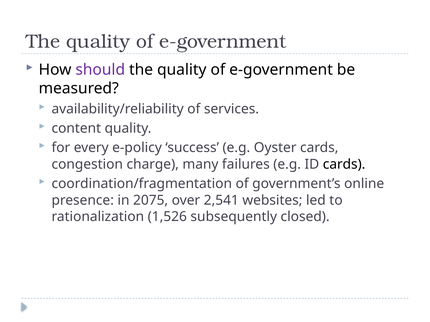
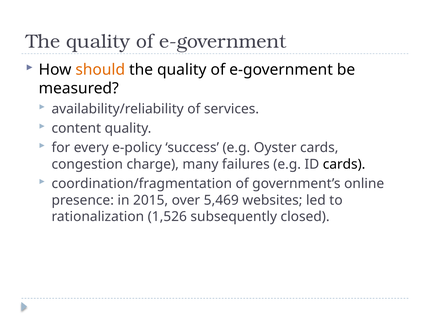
should colour: purple -> orange (100, 70)
2075: 2075 -> 2015 (151, 201)
2,541: 2,541 -> 5,469 (221, 201)
